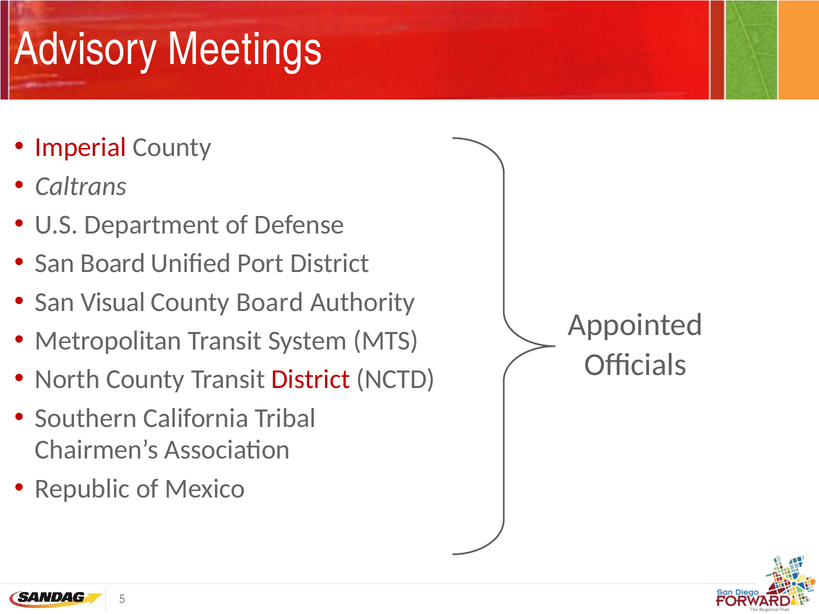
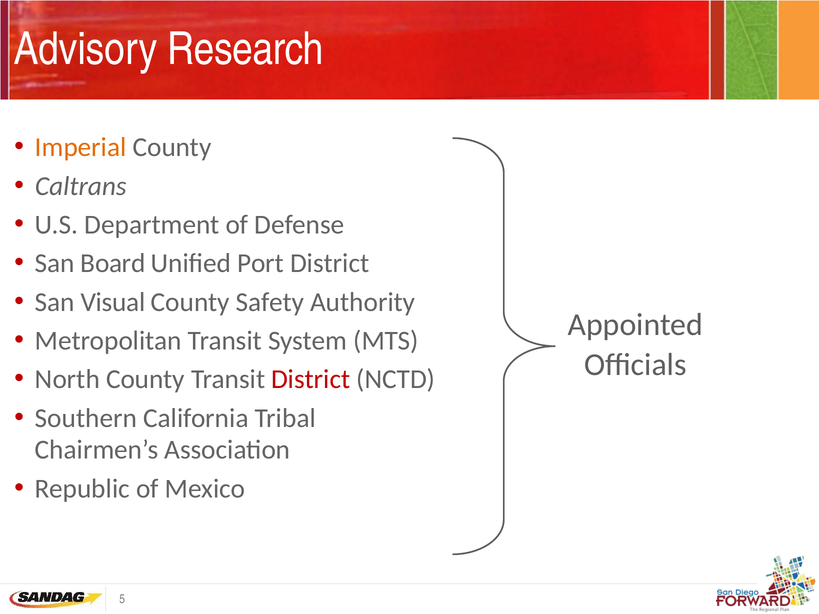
Meetings: Meetings -> Research (245, 49)
Imperial colour: red -> orange (81, 147)
County Board: Board -> Safety (270, 302)
